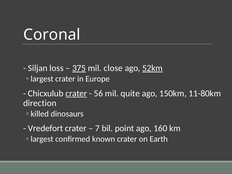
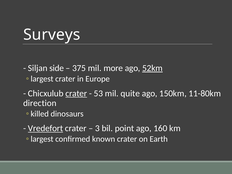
Coronal: Coronal -> Surveys (52, 35)
loss: loss -> side (57, 68)
375 underline: present -> none (79, 68)
close: close -> more (113, 68)
56: 56 -> 53 (98, 93)
Vredefort underline: none -> present (46, 128)
7: 7 -> 3 (97, 128)
